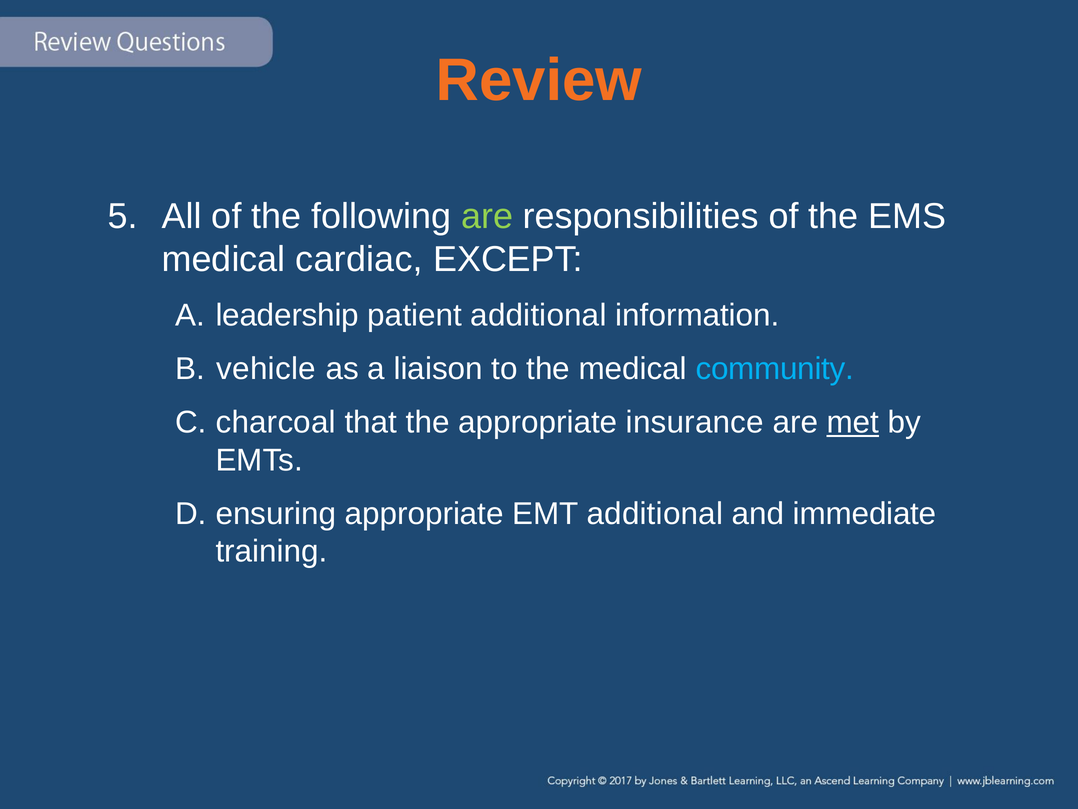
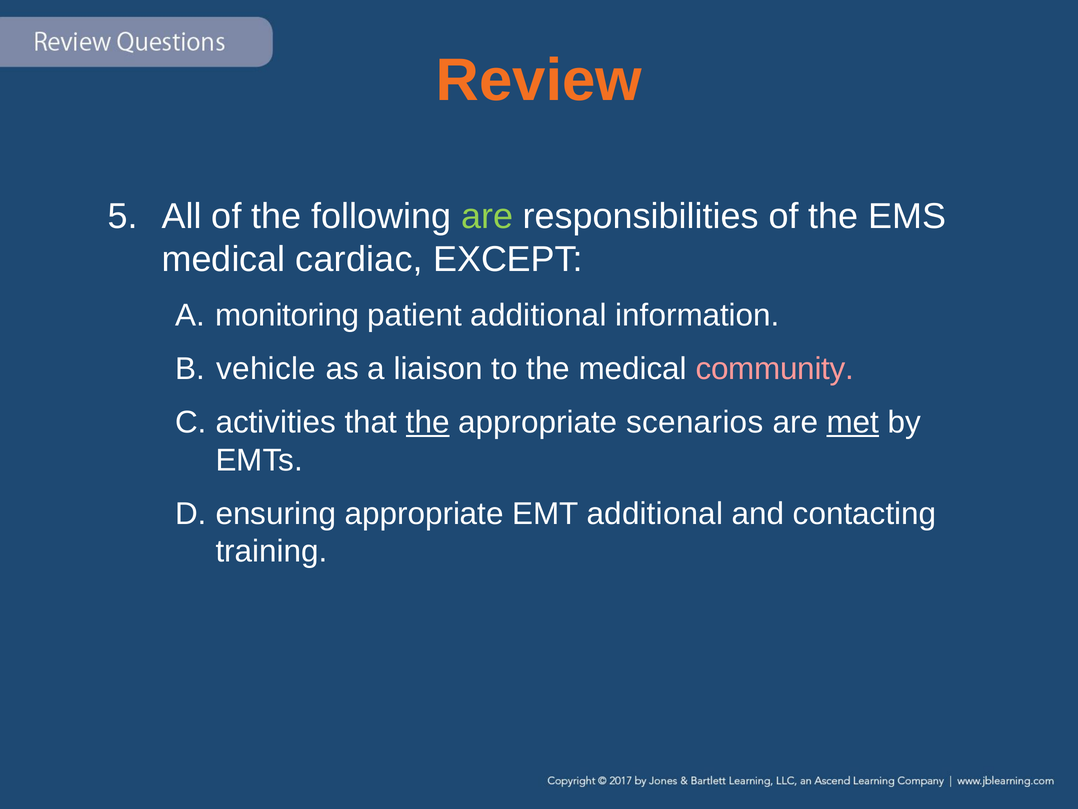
leadership: leadership -> monitoring (287, 315)
community colour: light blue -> pink (775, 369)
charcoal: charcoal -> activities (276, 422)
the underline: none -> present (428, 422)
insurance: insurance -> scenarios (695, 422)
immediate: immediate -> contacting (865, 513)
